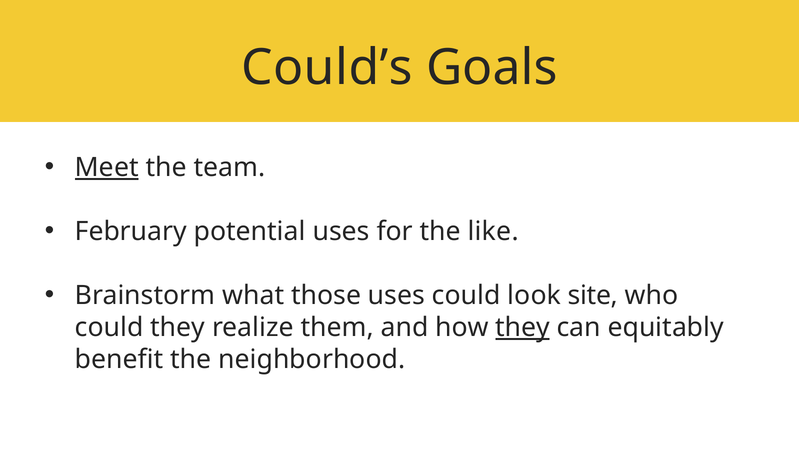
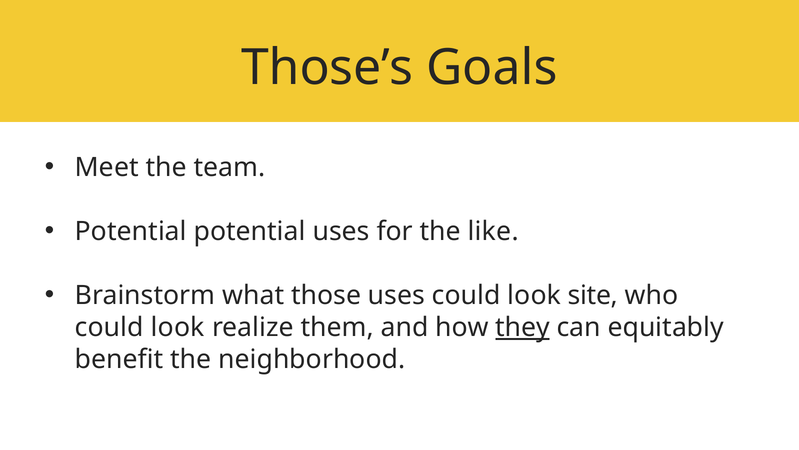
Could’s: Could’s -> Those’s (327, 67)
Meet underline: present -> none (107, 167)
February: February -> Potential (131, 231)
they: they -> look (178, 327)
